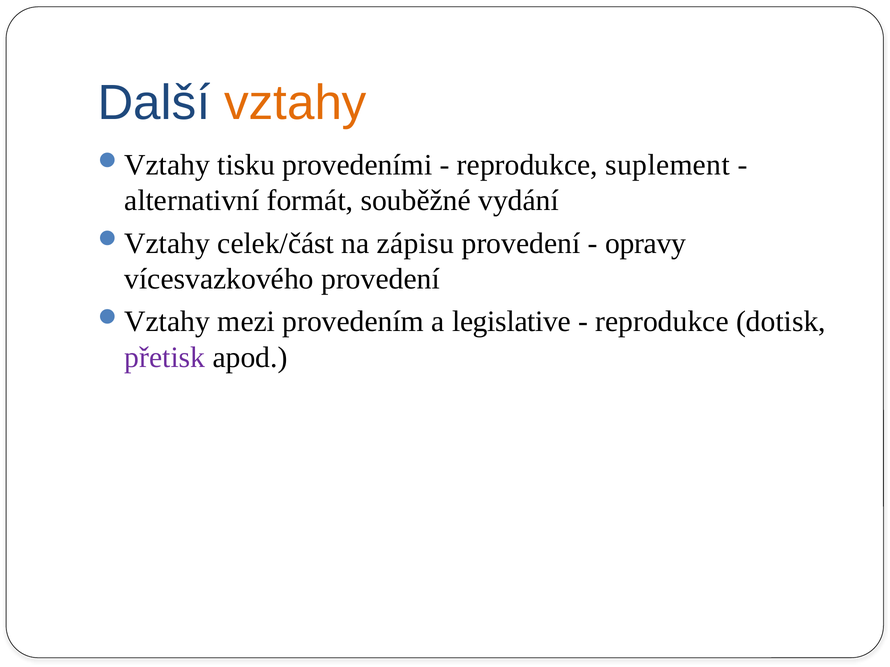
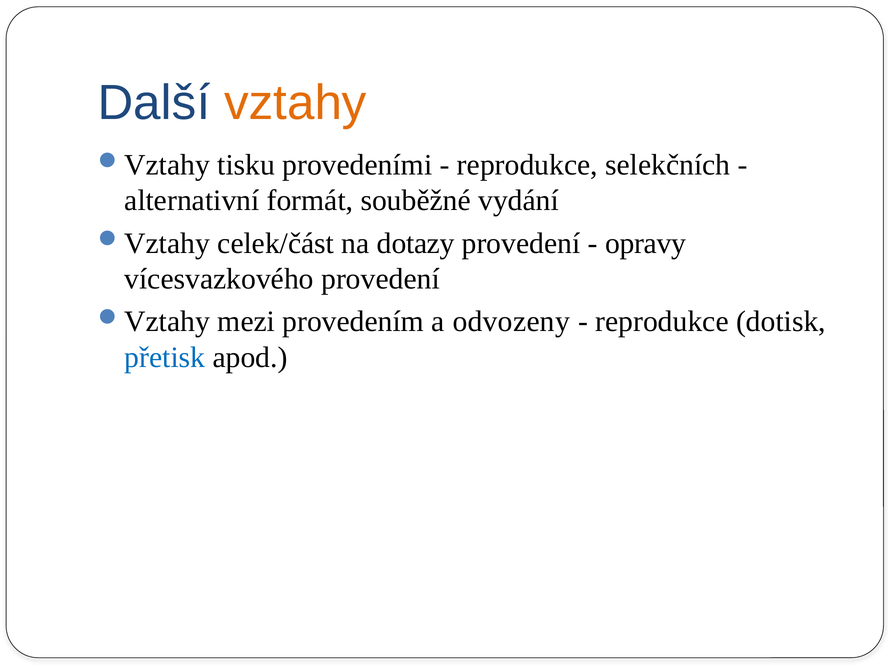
suplement: suplement -> selekčních (668, 165)
zápisu: zápisu -> dotazy (416, 244)
legislative: legislative -> odvozeny (511, 322)
přetisk colour: purple -> blue (165, 357)
